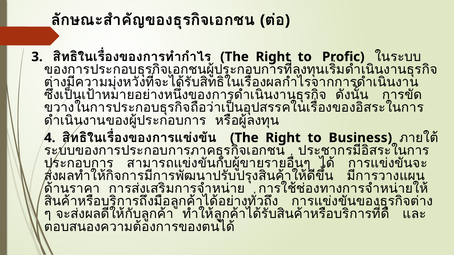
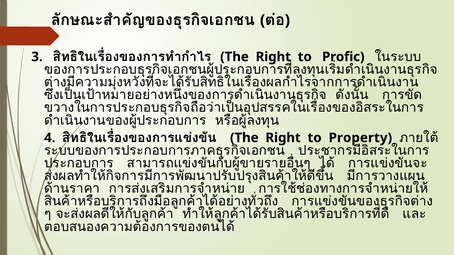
Business: Business -> Property (360, 138)
